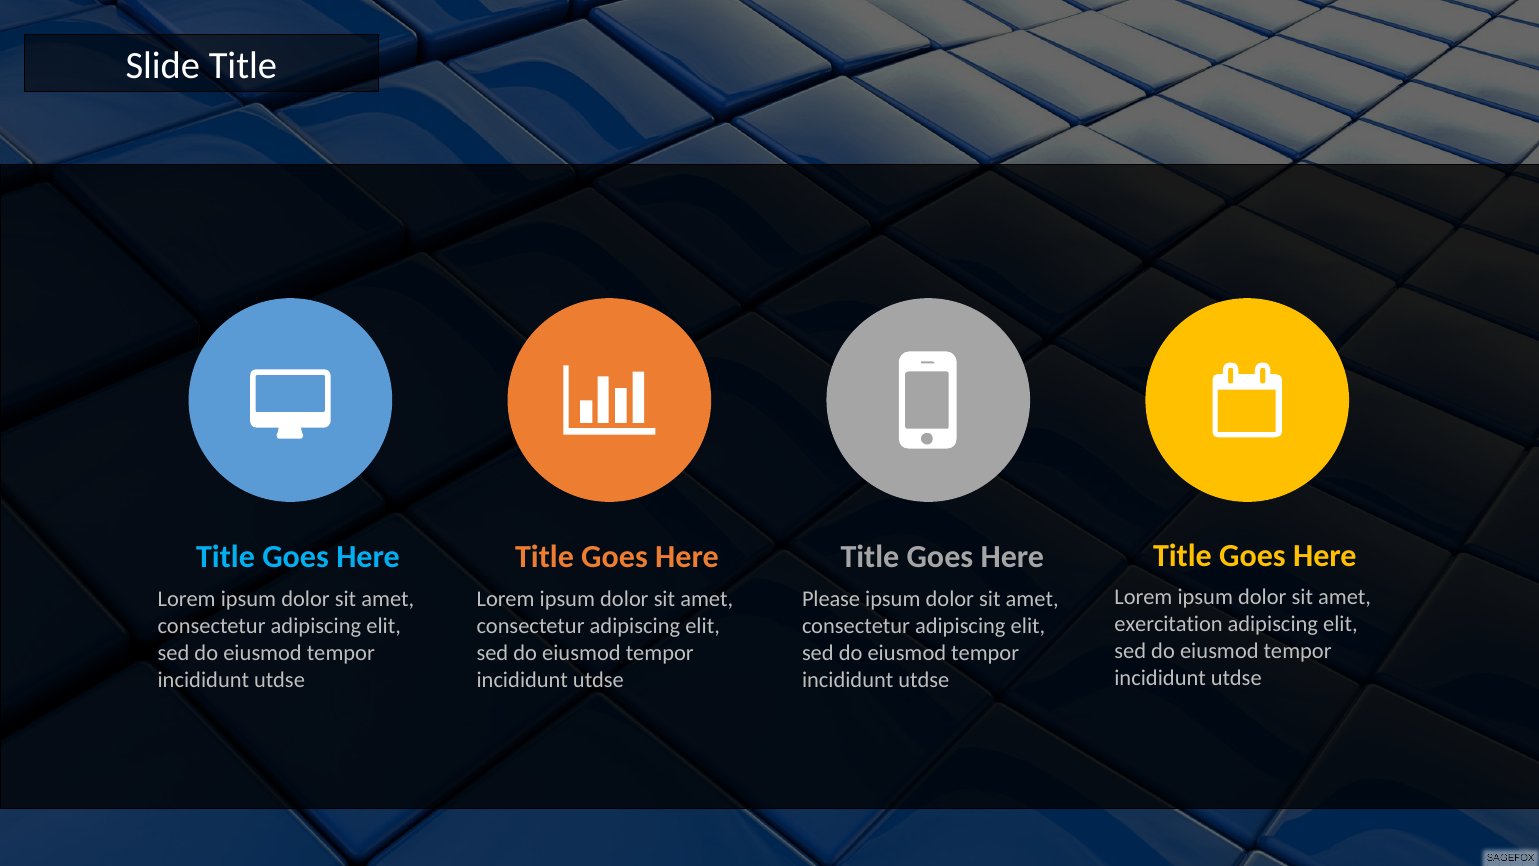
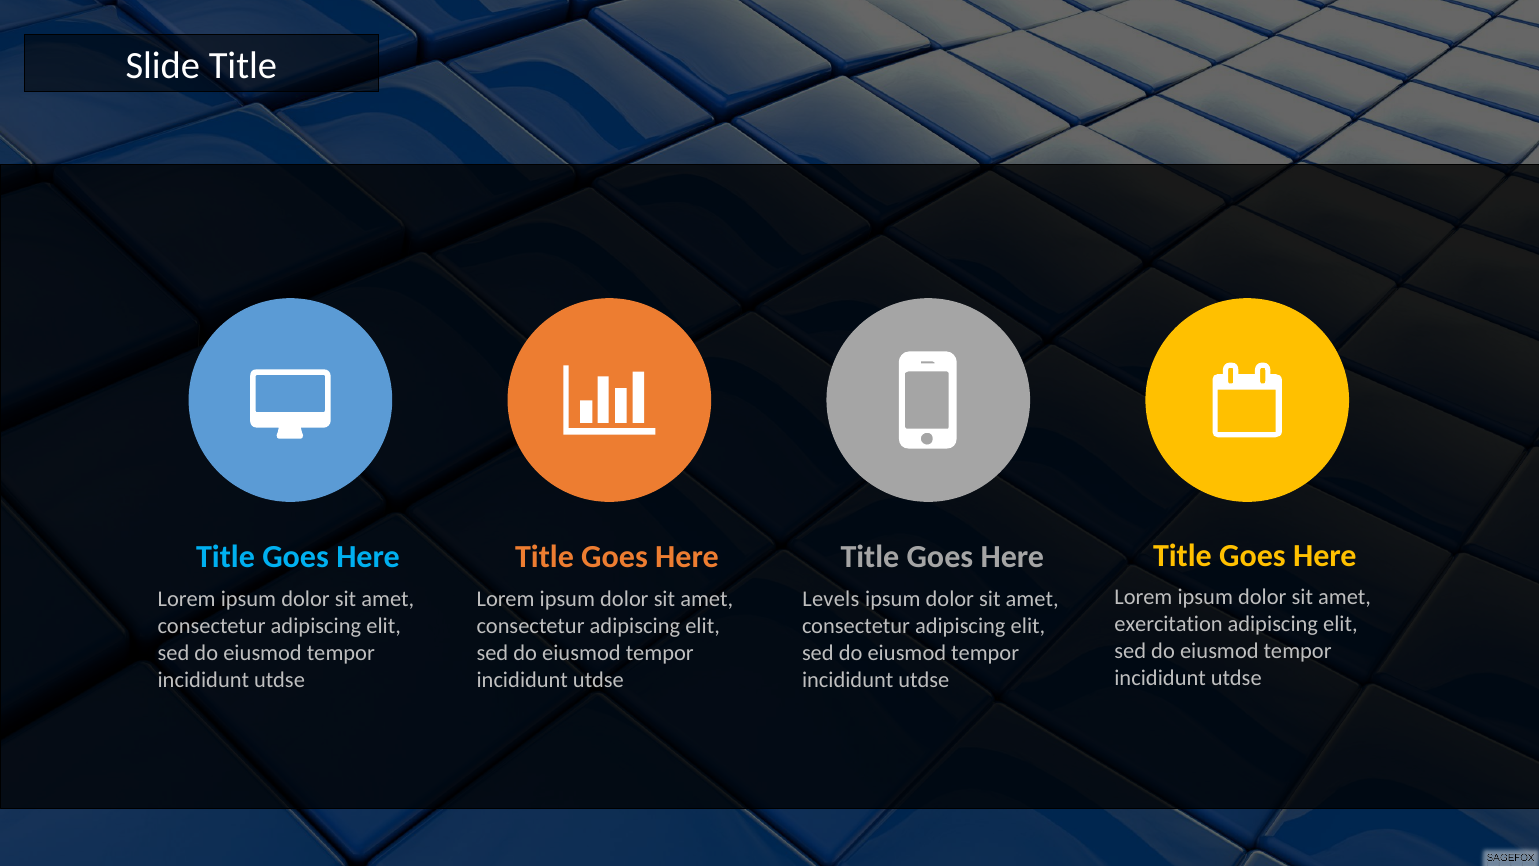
Please: Please -> Levels (831, 599)
